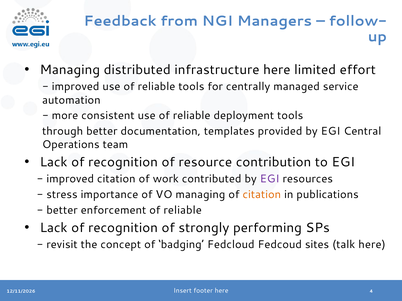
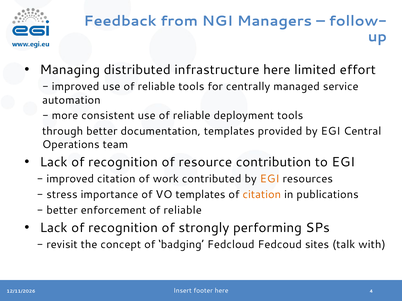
EGI colour: purple -> orange (270, 179)
VO managing: managing -> templates (200, 195)
talk here: here -> with (372, 245)
